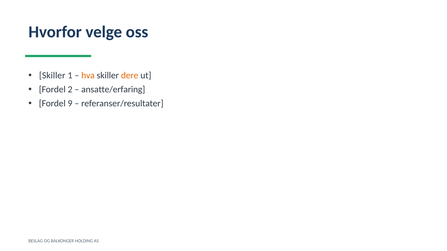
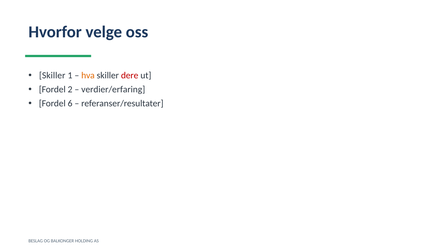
dere colour: orange -> red (130, 76)
ansatte/erfaring: ansatte/erfaring -> verdier/erfaring (113, 90)
9: 9 -> 6 (70, 104)
